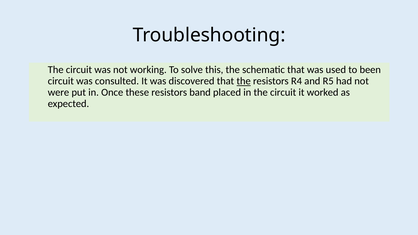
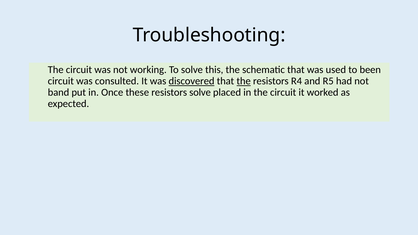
discovered underline: none -> present (192, 81)
were: were -> band (58, 92)
resistors band: band -> solve (200, 92)
